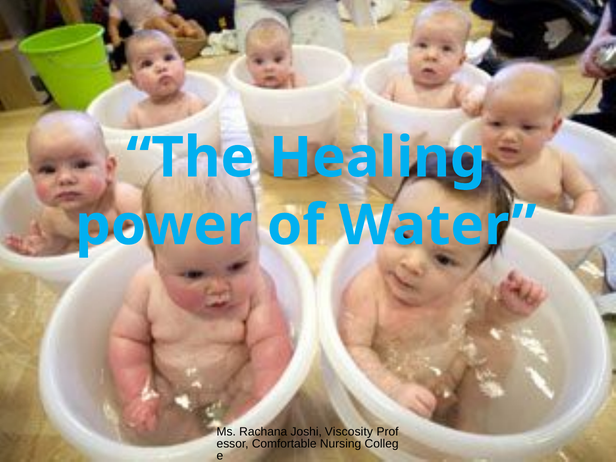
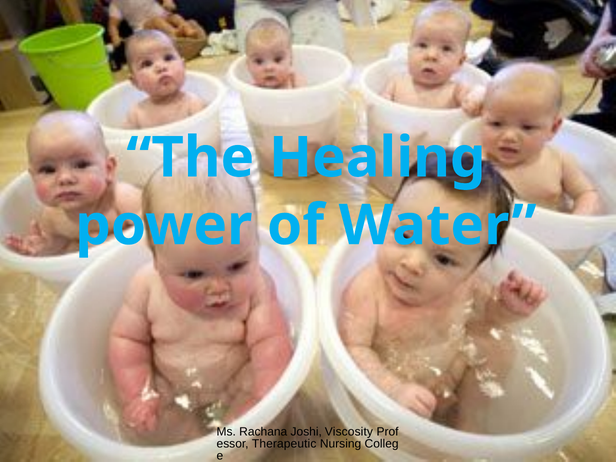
Comfortable: Comfortable -> Therapeutic (284, 444)
